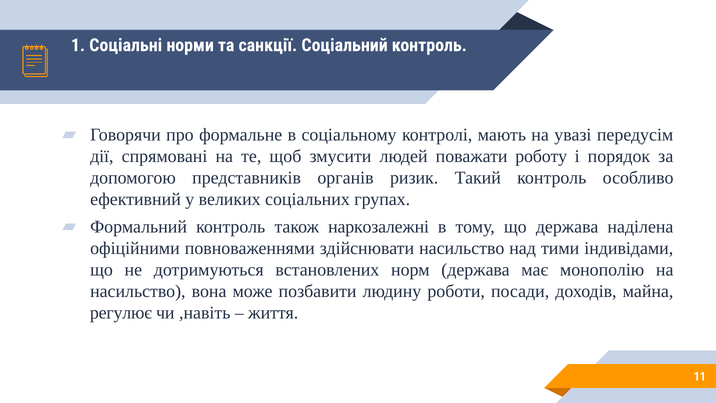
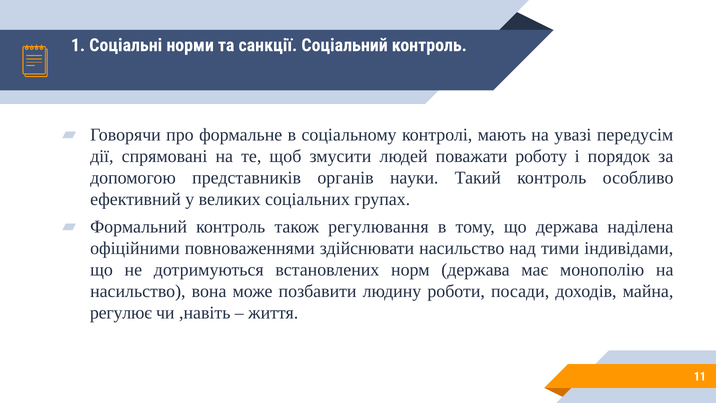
ризик: ризик -> науки (414, 178)
наркозалежні: наркозалежні -> регулювання (378, 227)
